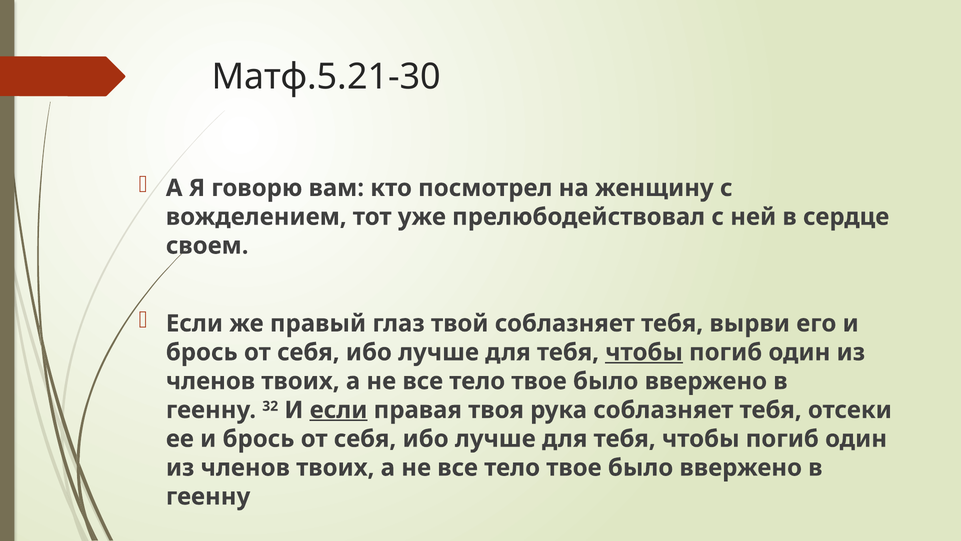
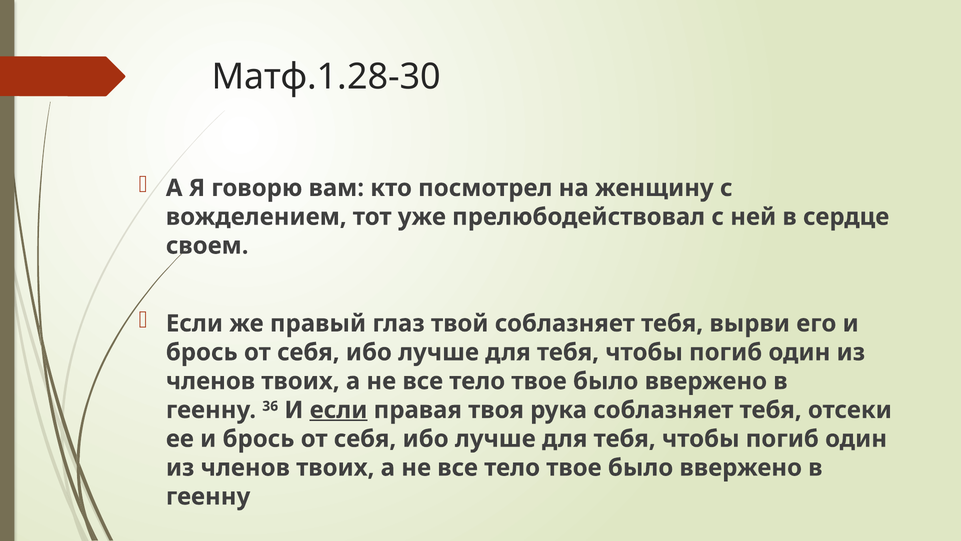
Матф.5.21-30: Матф.5.21-30 -> Матф.1.28-30 (326, 77)
чтобы underline: present -> none (644, 352)
32: 32 -> 36 (270, 406)
